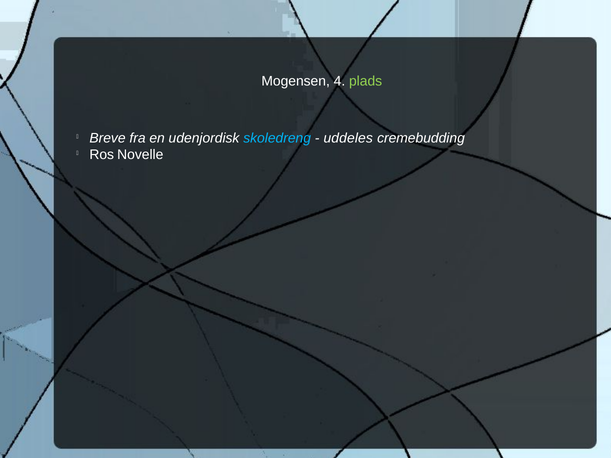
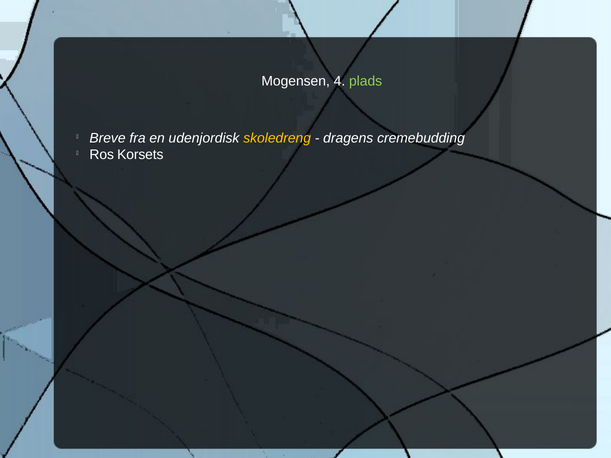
skoledreng colour: light blue -> yellow (277, 138)
uddeles: uddeles -> dragens (348, 138)
Novelle: Novelle -> Korsets (140, 155)
